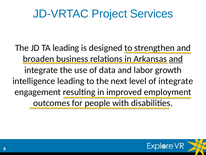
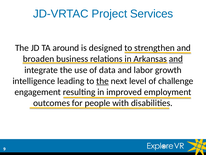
TA leading: leading -> around (66, 48)
the underline: none -> present (103, 81)
of integrate: integrate -> challenge (176, 81)
